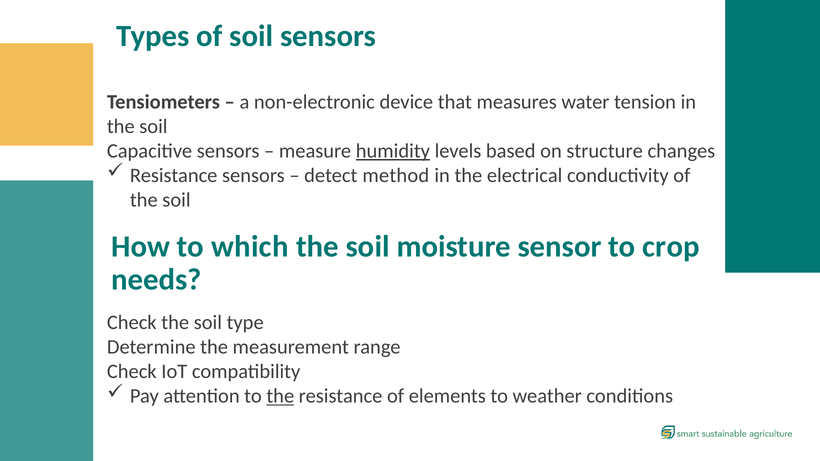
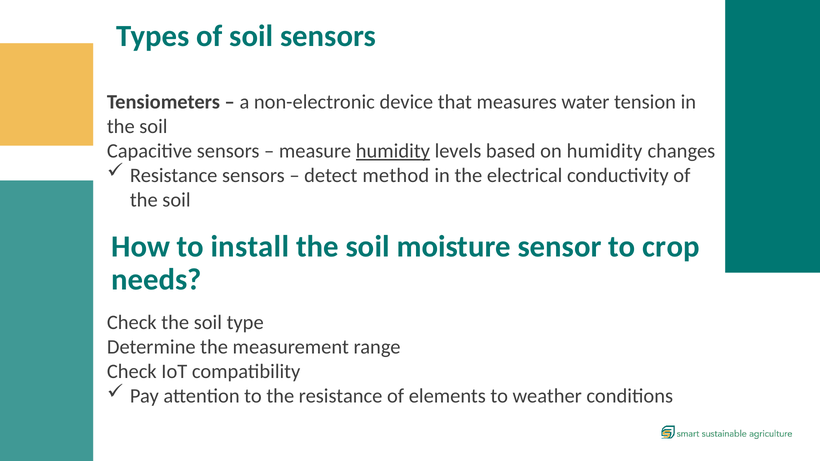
on structure: structure -> humidity (605, 151)
which: which -> install (250, 247)
the underline: present -> none (280, 396)
